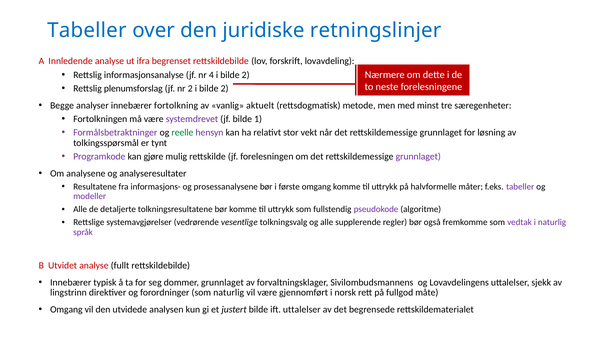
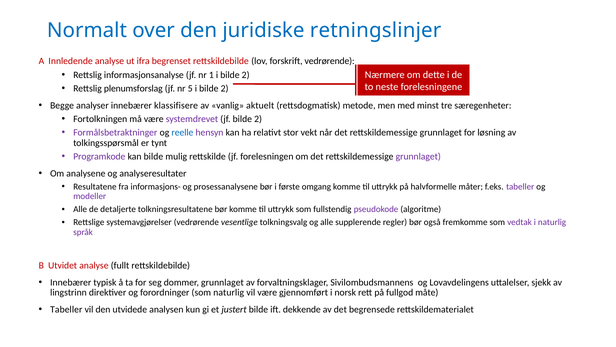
Tabeller: Tabeller -> Normalt (87, 30)
forskrift lovavdeling: lovavdeling -> vedrørende (330, 61)
4: 4 -> 1 (211, 75)
nr 2: 2 -> 5 (190, 88)
fortolkning: fortolkning -> klassifisere (176, 105)
jf bilde 1: 1 -> 2 (258, 119)
reelle colour: green -> blue (182, 132)
kan gjøre: gjøre -> bilde (153, 156)
Omgang: Omgang -> Tabeller (66, 309)
ift uttalelser: uttalelser -> dekkende (302, 309)
